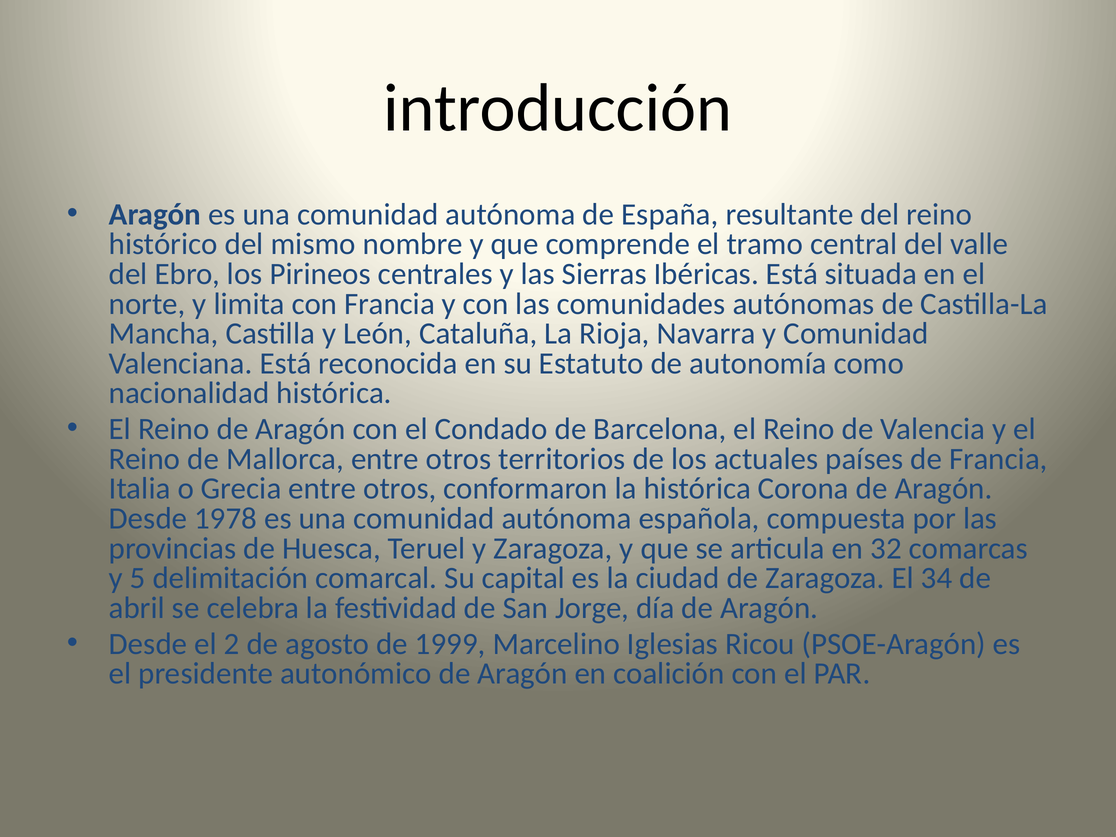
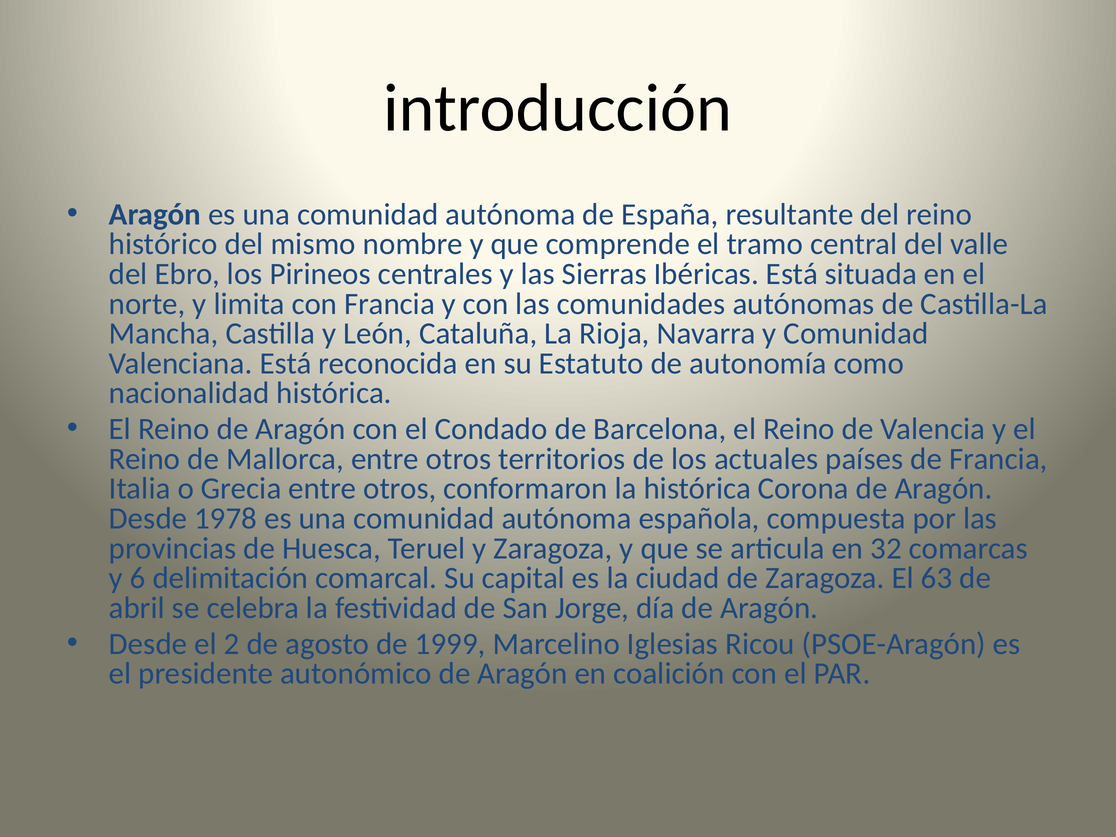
5: 5 -> 6 (138, 578)
34: 34 -> 63 (937, 578)
